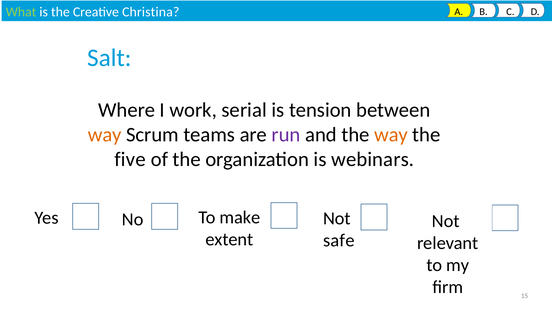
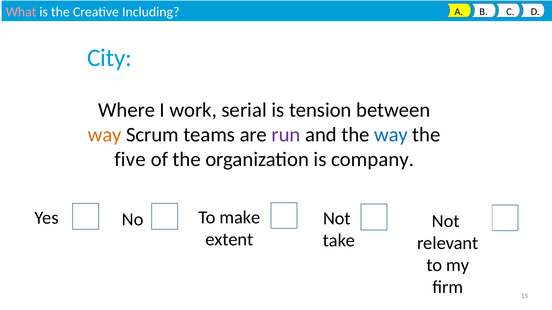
What colour: light green -> pink (21, 12)
Christina: Christina -> Including (151, 12)
Salt: Salt -> City (110, 58)
way colour: orange -> blue (391, 135)
webinars: webinars -> company (373, 160)
safe: safe -> take (339, 241)
